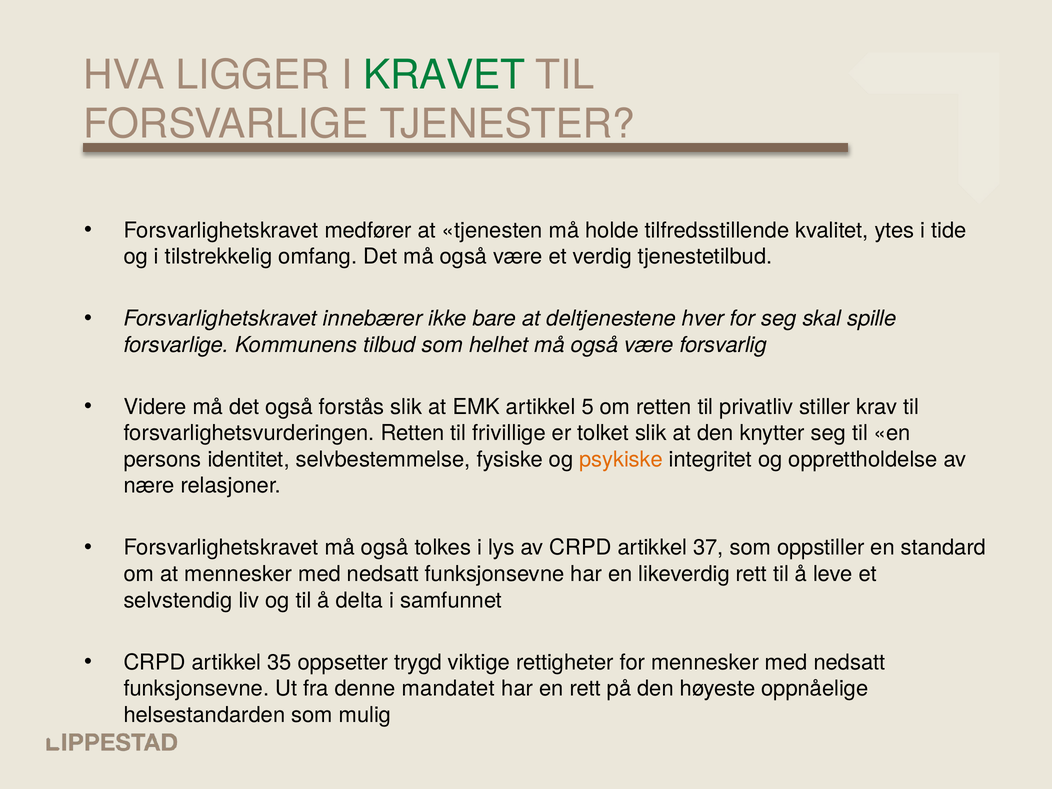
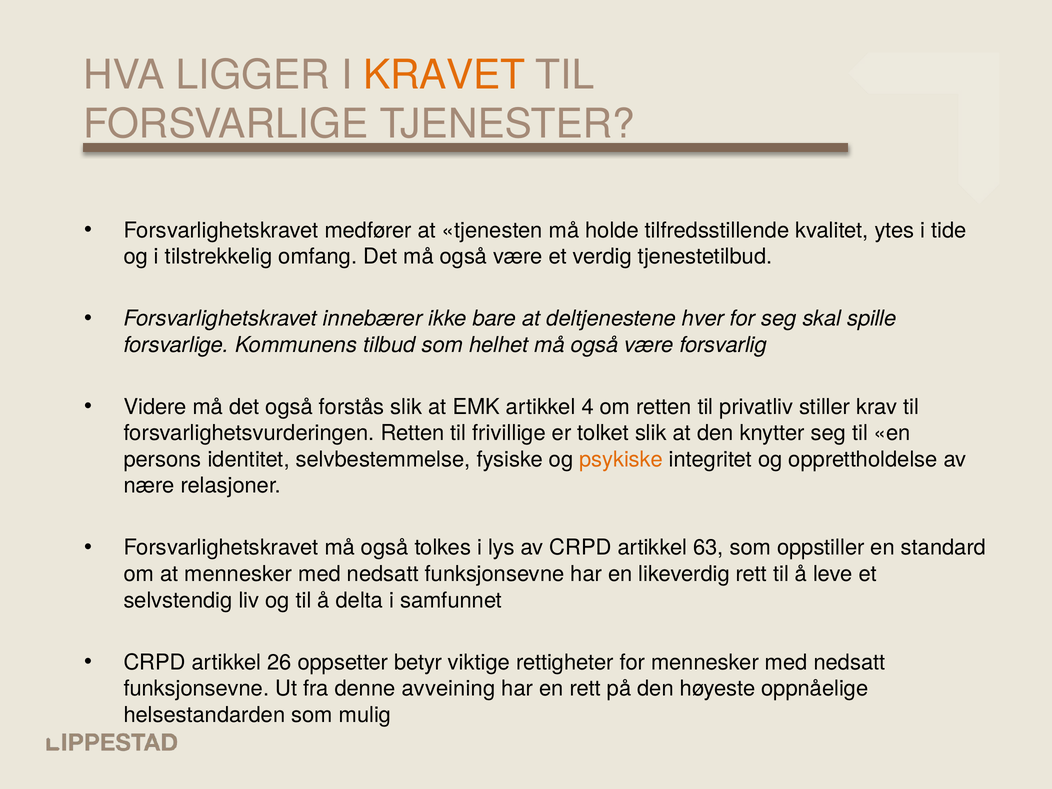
KRAVET colour: green -> orange (444, 75)
5: 5 -> 4 (588, 407)
37: 37 -> 63 (708, 548)
35: 35 -> 26 (279, 662)
trygd: trygd -> betyr (418, 662)
mandatet: mandatet -> avveining (448, 689)
